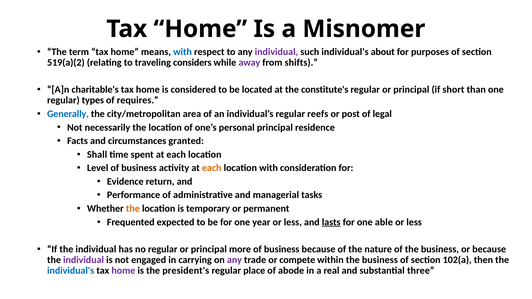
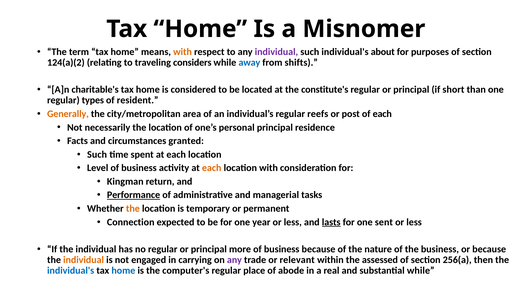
with colour: blue -> orange (183, 52)
519(a)(2: 519(a)(2 -> 124(a)(2 (66, 63)
away colour: purple -> blue (249, 63)
requires: requires -> resident (138, 100)
Generally colour: blue -> orange (68, 114)
of legal: legal -> each (382, 114)
Shall: Shall -> Such (97, 155)
Evidence: Evidence -> Kingman (125, 182)
Performance underline: none -> present (134, 195)
Frequented: Frequented -> Connection (131, 222)
able: able -> sent (384, 222)
individual colour: purple -> orange (84, 260)
compete: compete -> relevant (297, 260)
within the business: business -> assessed (380, 260)
102(a: 102(a -> 256(a (457, 260)
home colour: purple -> blue (123, 271)
president's: president's -> computer's (186, 271)
substantial three: three -> while (421, 271)
